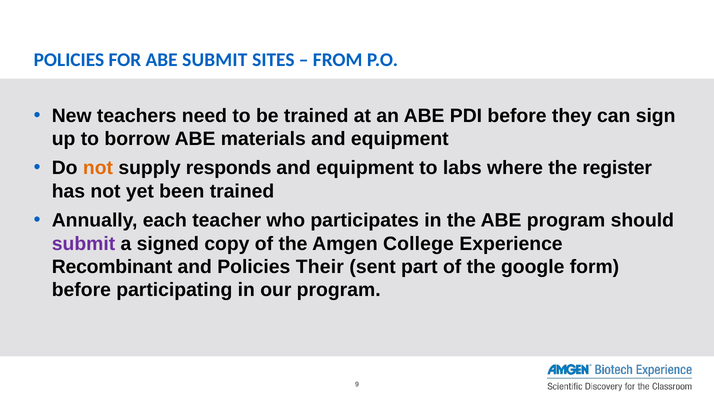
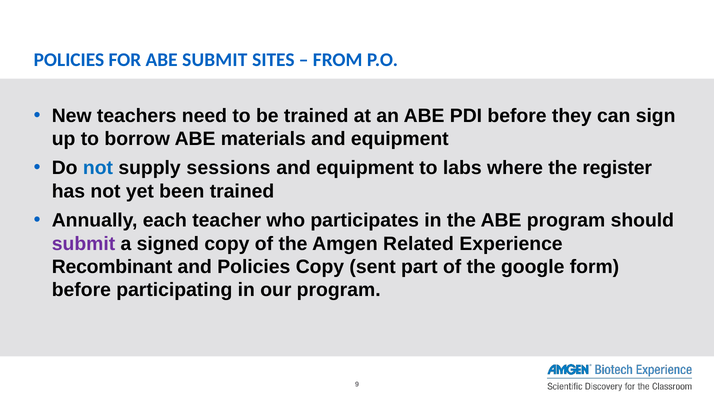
not colour: orange -> blue (98, 168)
responds: responds -> sessions (228, 168)
College: College -> Related (418, 243)
Policies Their: Their -> Copy (320, 267)
